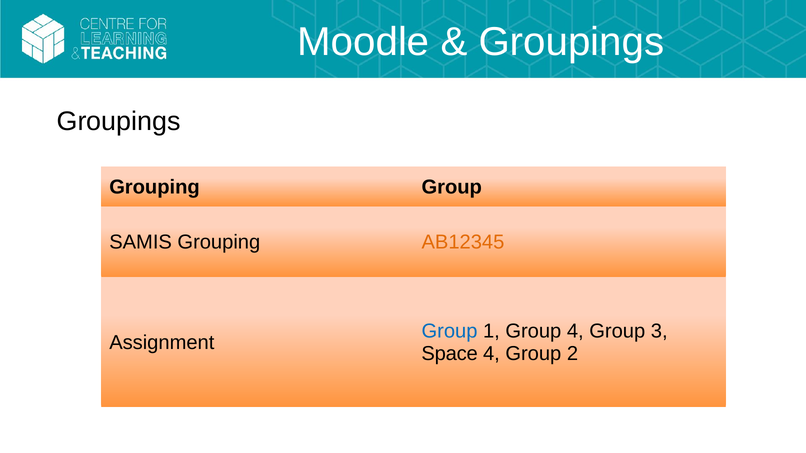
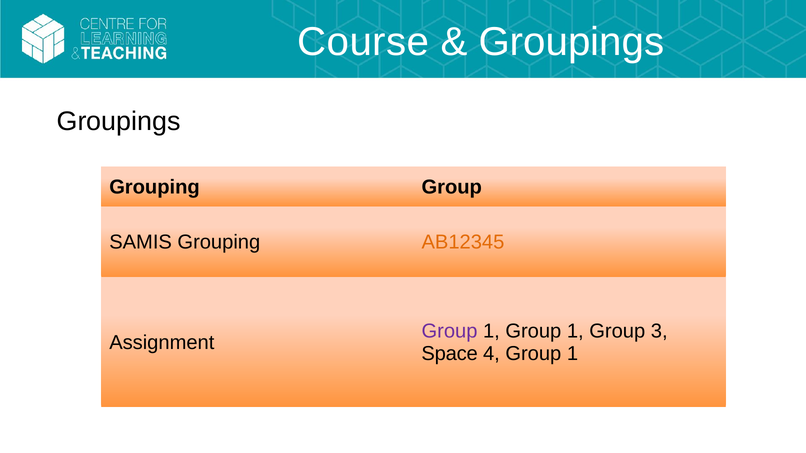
Moodle: Moodle -> Course (363, 42)
Group colour: blue -> purple (450, 331)
1 Group 4: 4 -> 1 (575, 331)
4 Group 2: 2 -> 1 (572, 354)
